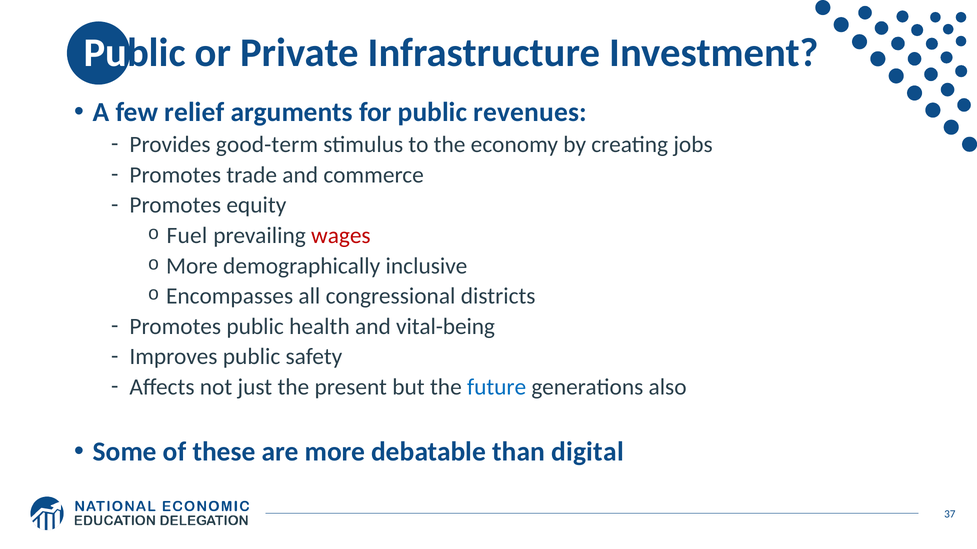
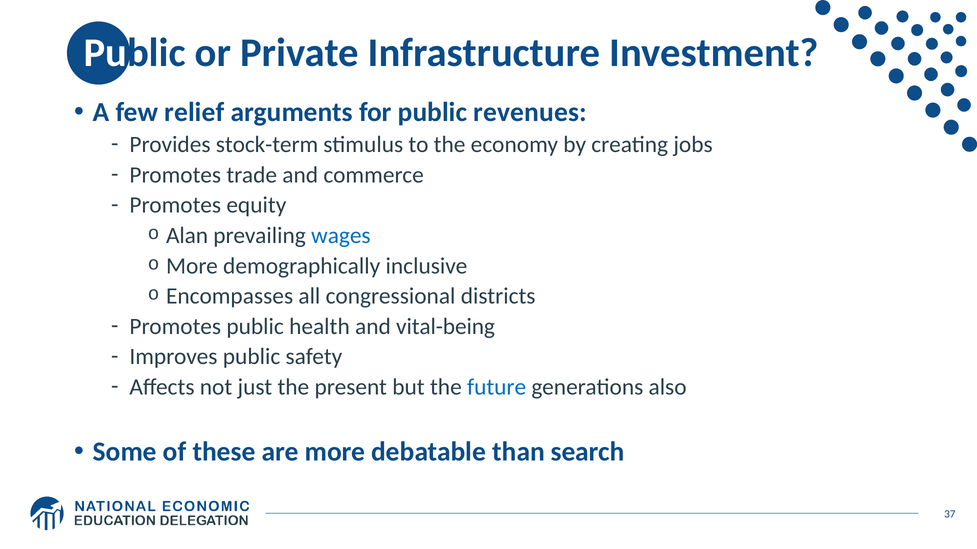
good-term: good-term -> stock-term (267, 145)
Fuel: Fuel -> Alan (187, 236)
wages colour: red -> blue (341, 236)
digital: digital -> search (588, 452)
